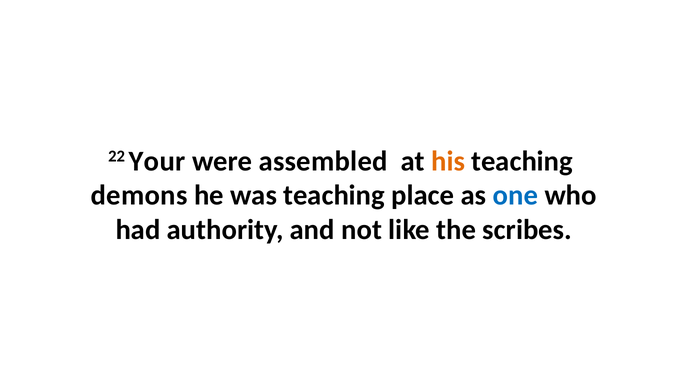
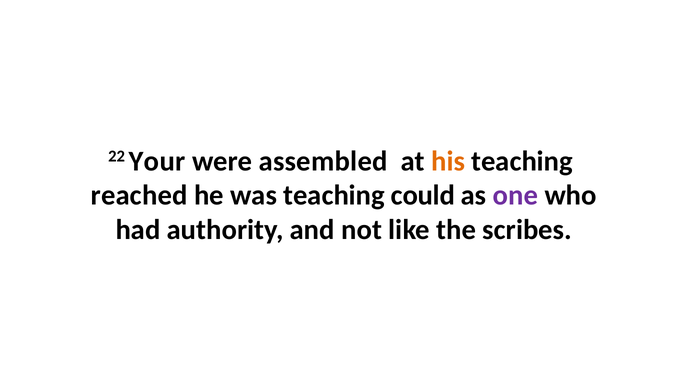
demons: demons -> reached (139, 195)
place: place -> could (423, 195)
one colour: blue -> purple (515, 195)
